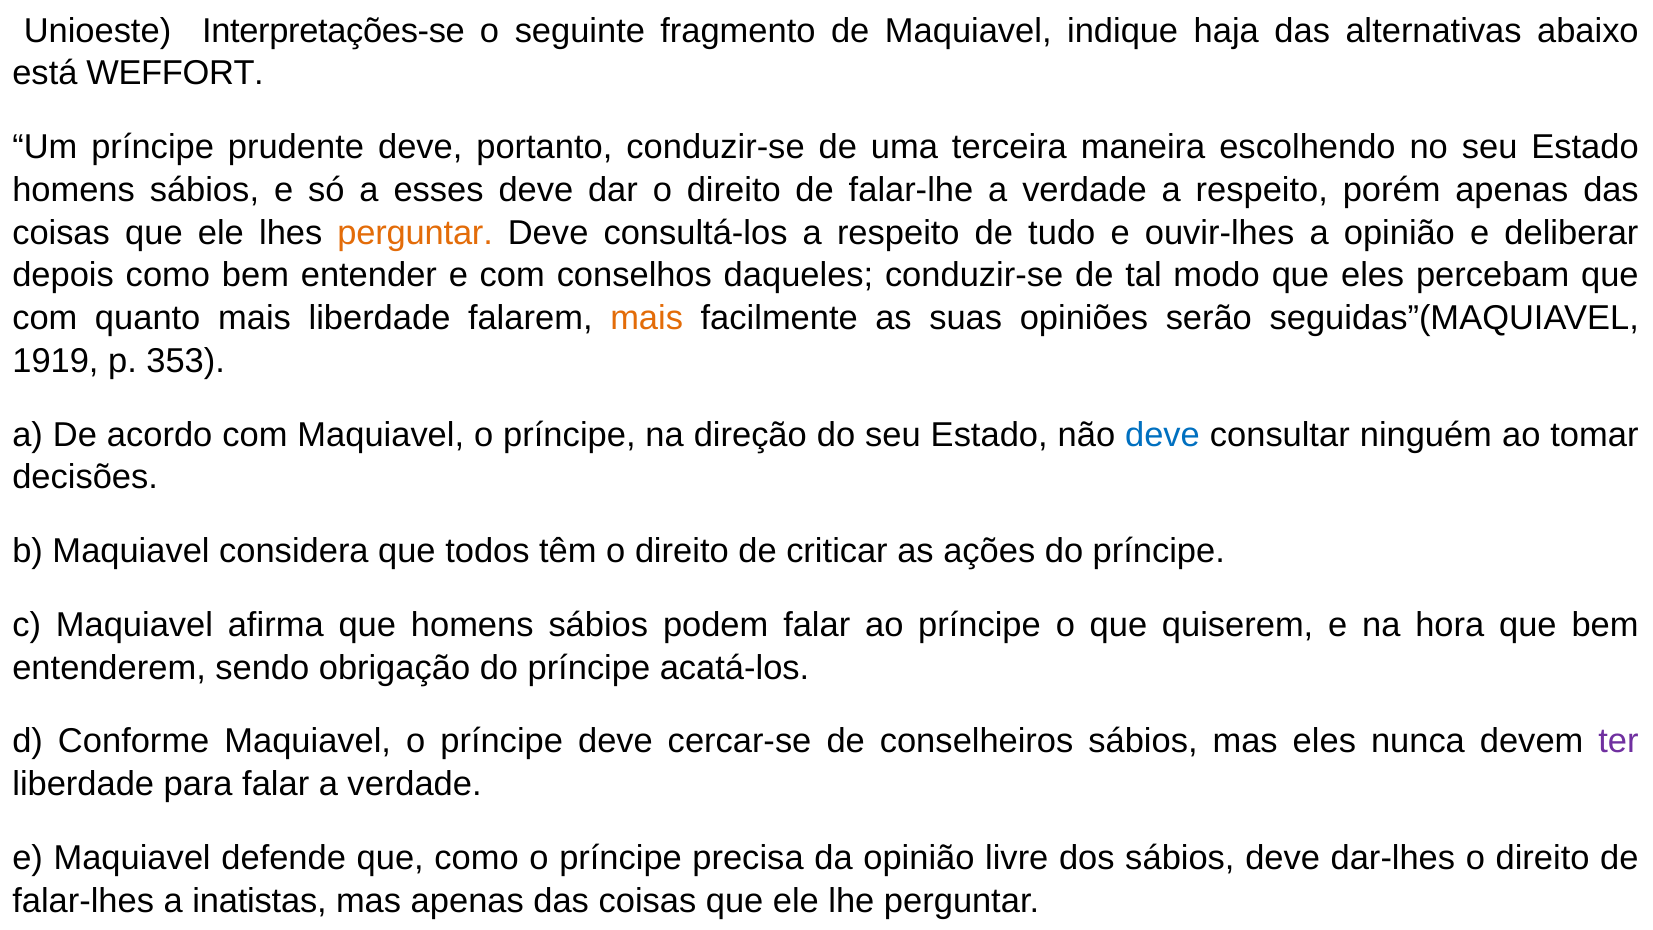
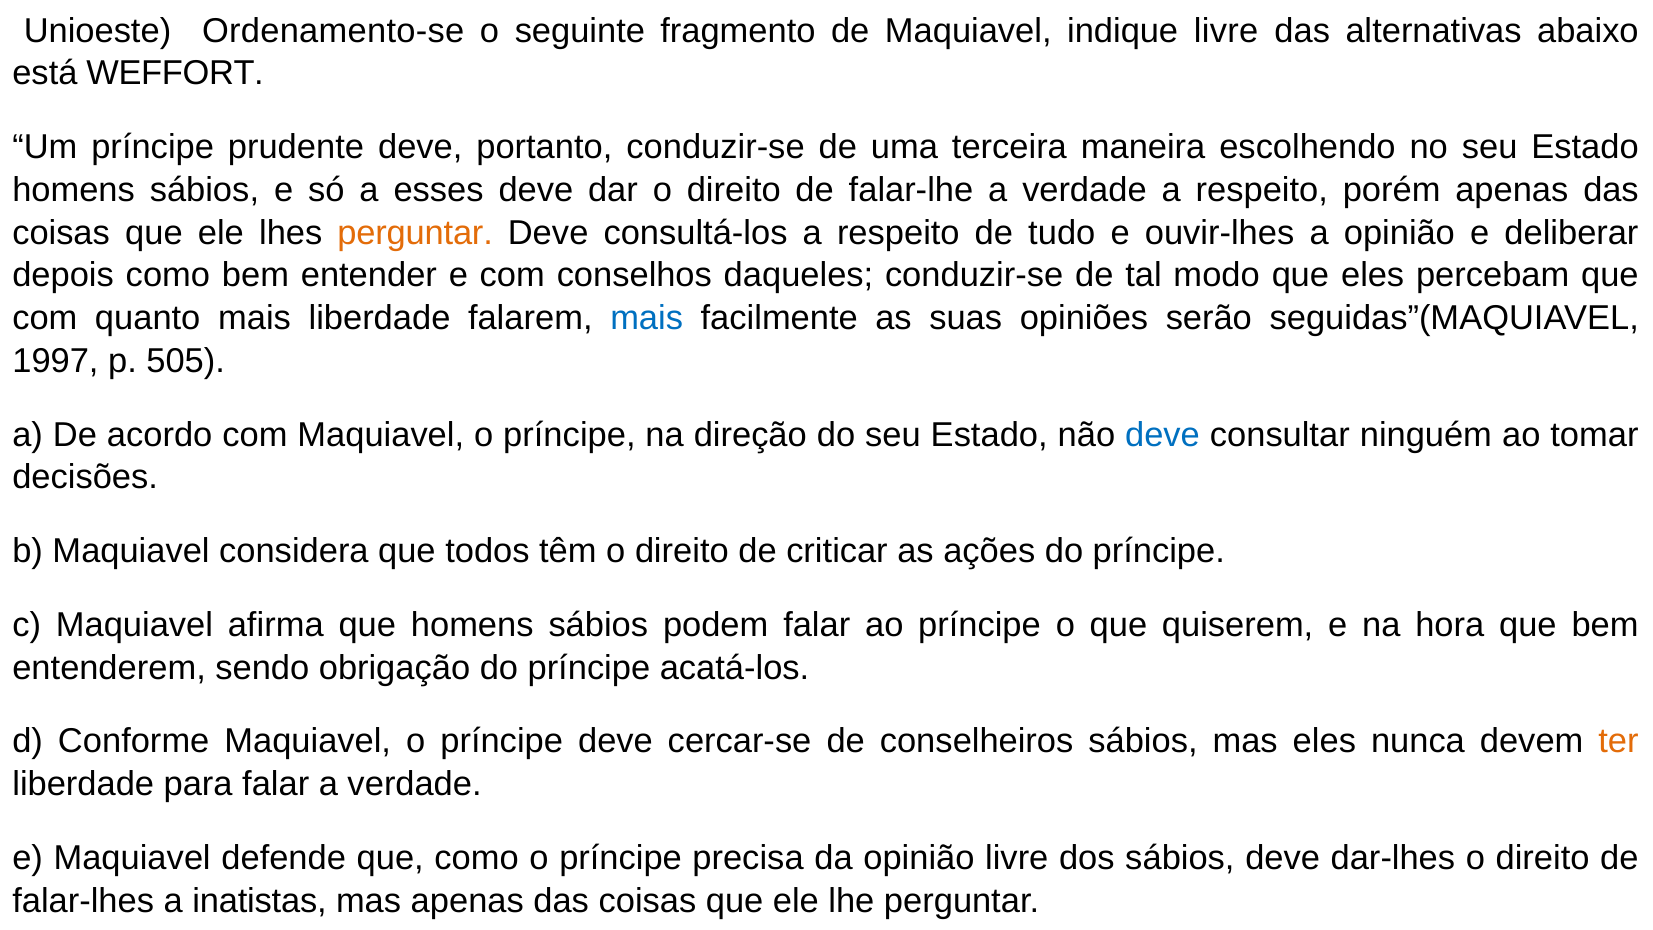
Interpretações-se: Interpretações-se -> Ordenamento-se (333, 31)
indique haja: haja -> livre (1226, 31)
mais colour: orange -> blue (647, 318)
1919: 1919 -> 1997 (55, 361)
353: 353 -> 505 (186, 361)
ter colour: purple -> orange (1619, 741)
